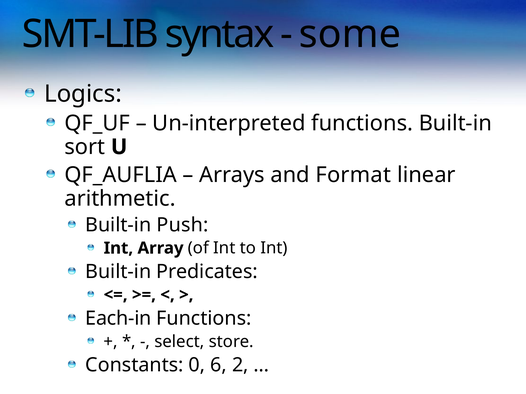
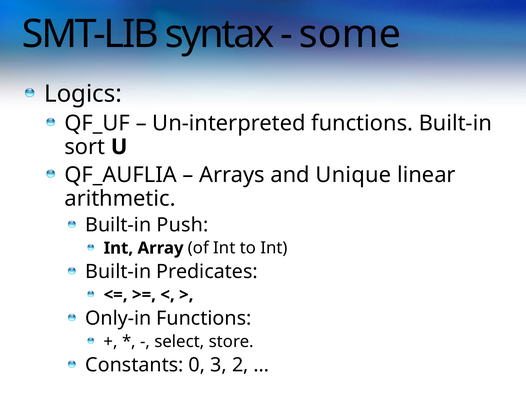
Format: Format -> Unique (353, 175)
Each-in: Each-in -> Only-in (118, 319)
6: 6 -> 3 (219, 366)
